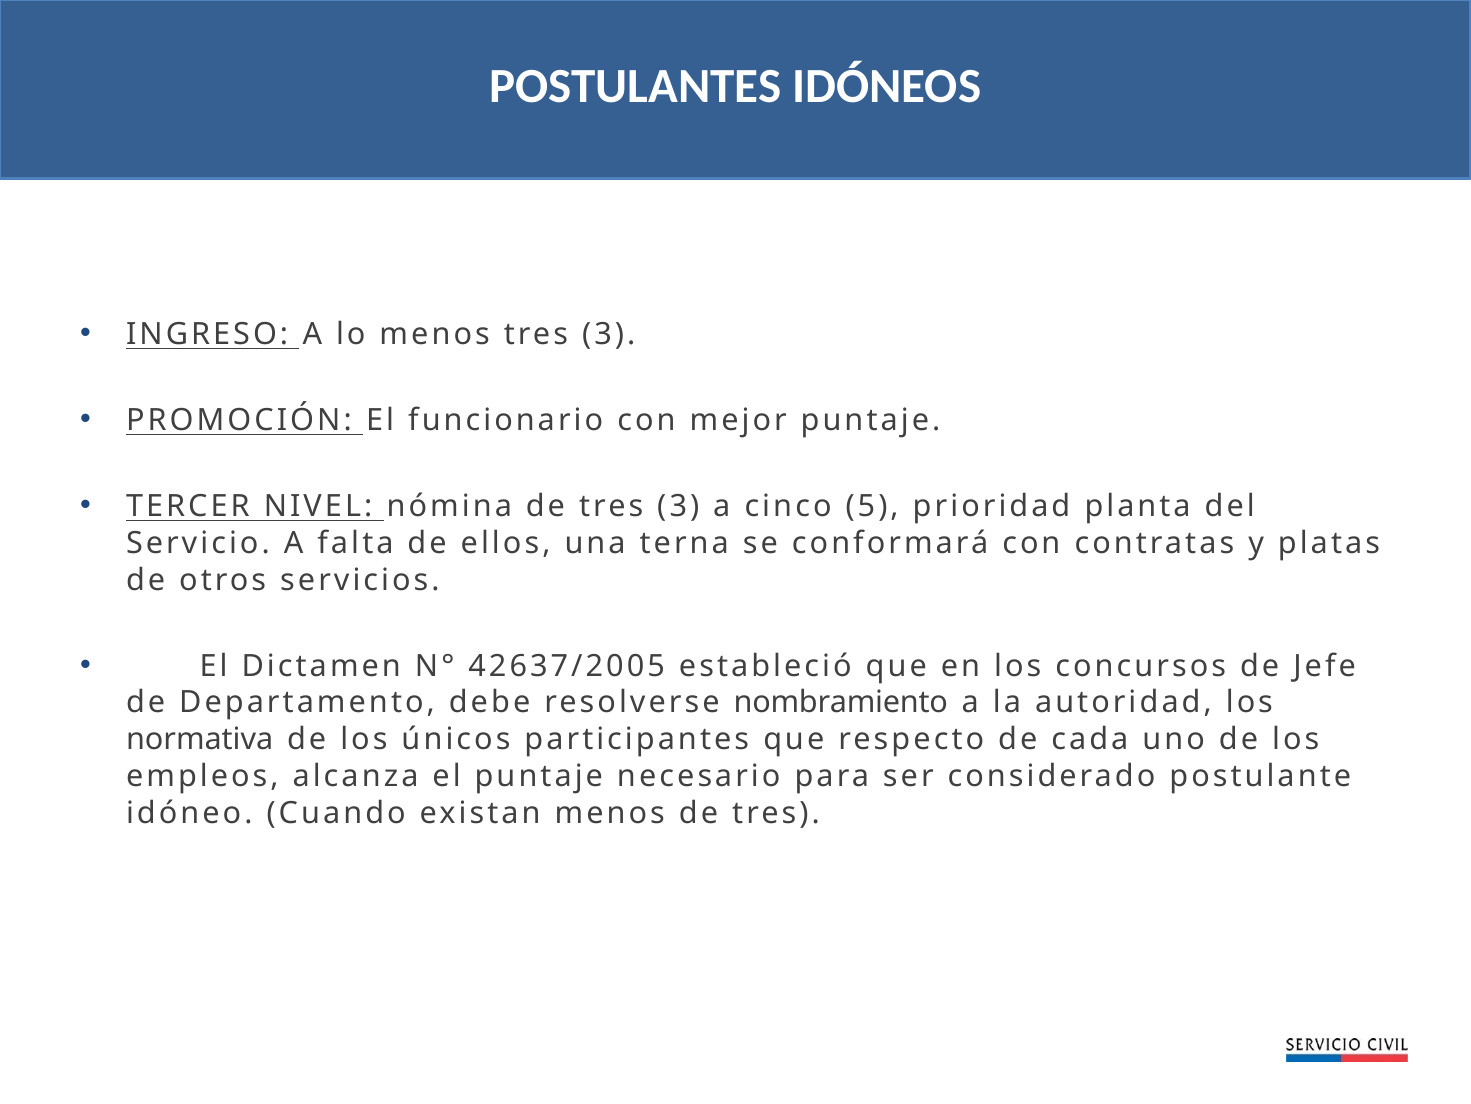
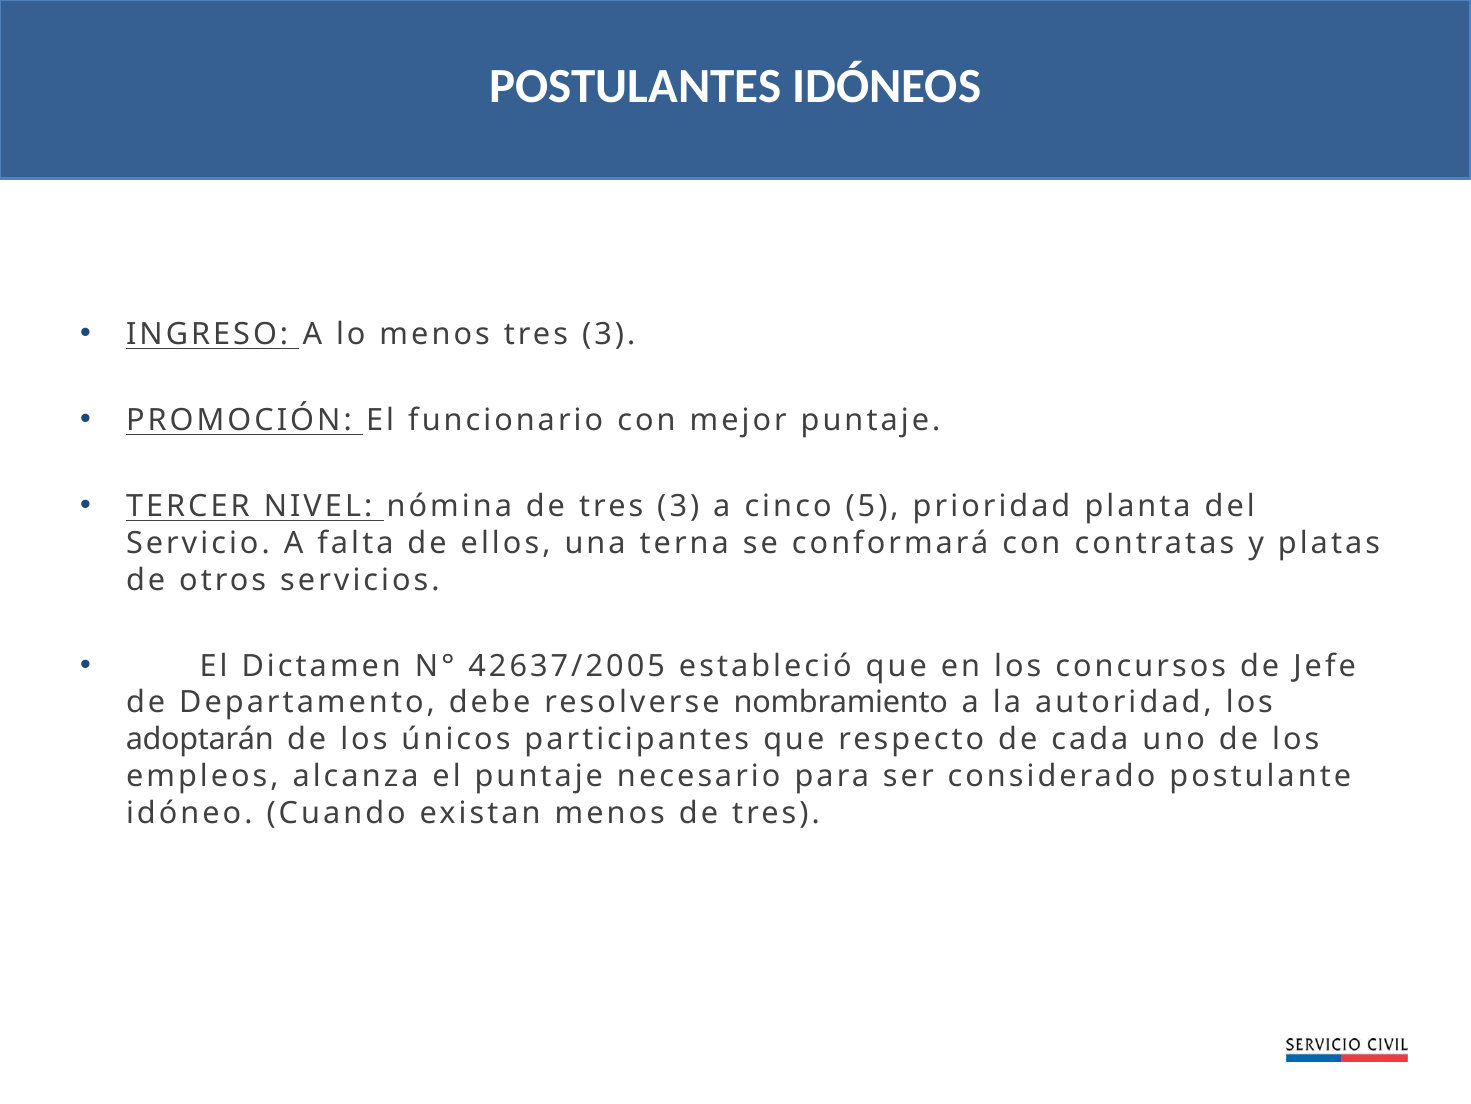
normativa: normativa -> adoptarán (200, 739)
